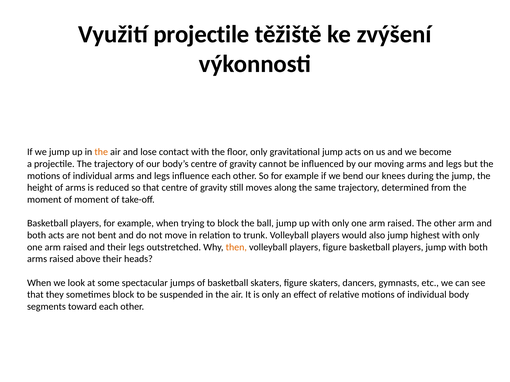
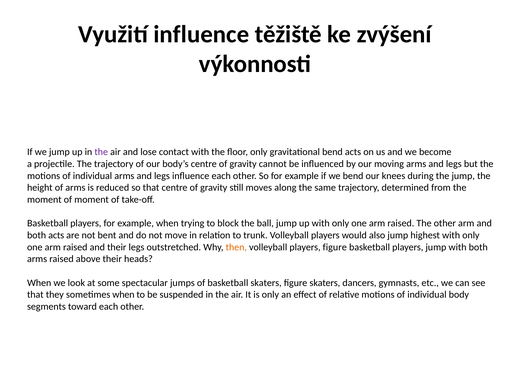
Využití projectile: projectile -> influence (201, 34)
the colour: orange -> purple (101, 152)
gravitational jump: jump -> bend (332, 152)
sometimes block: block -> when (123, 295)
